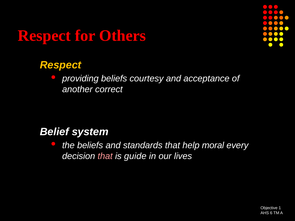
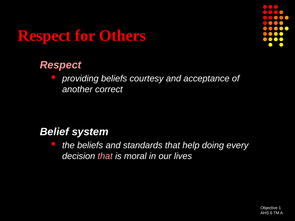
Respect colour: yellow -> pink (61, 65)
moral: moral -> doing (213, 145)
guide: guide -> moral (135, 156)
